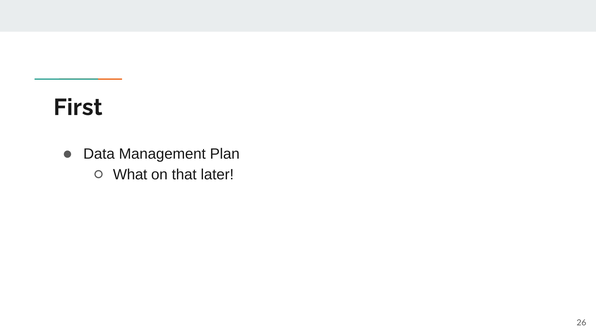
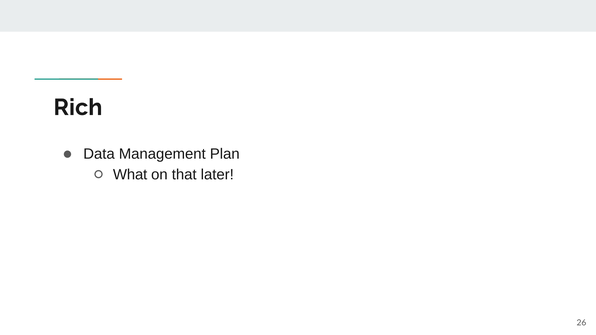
First: First -> Rich (78, 107)
